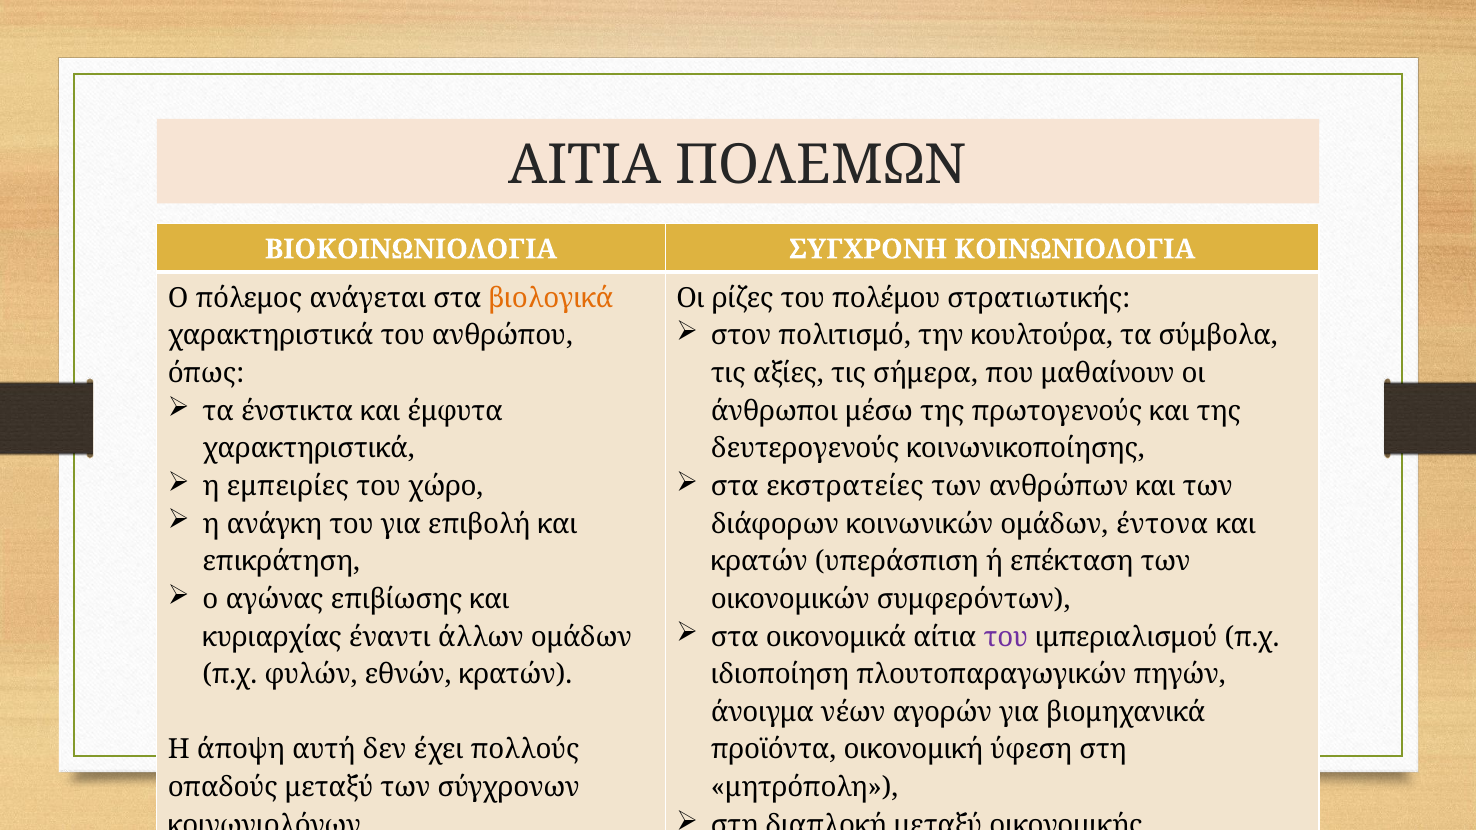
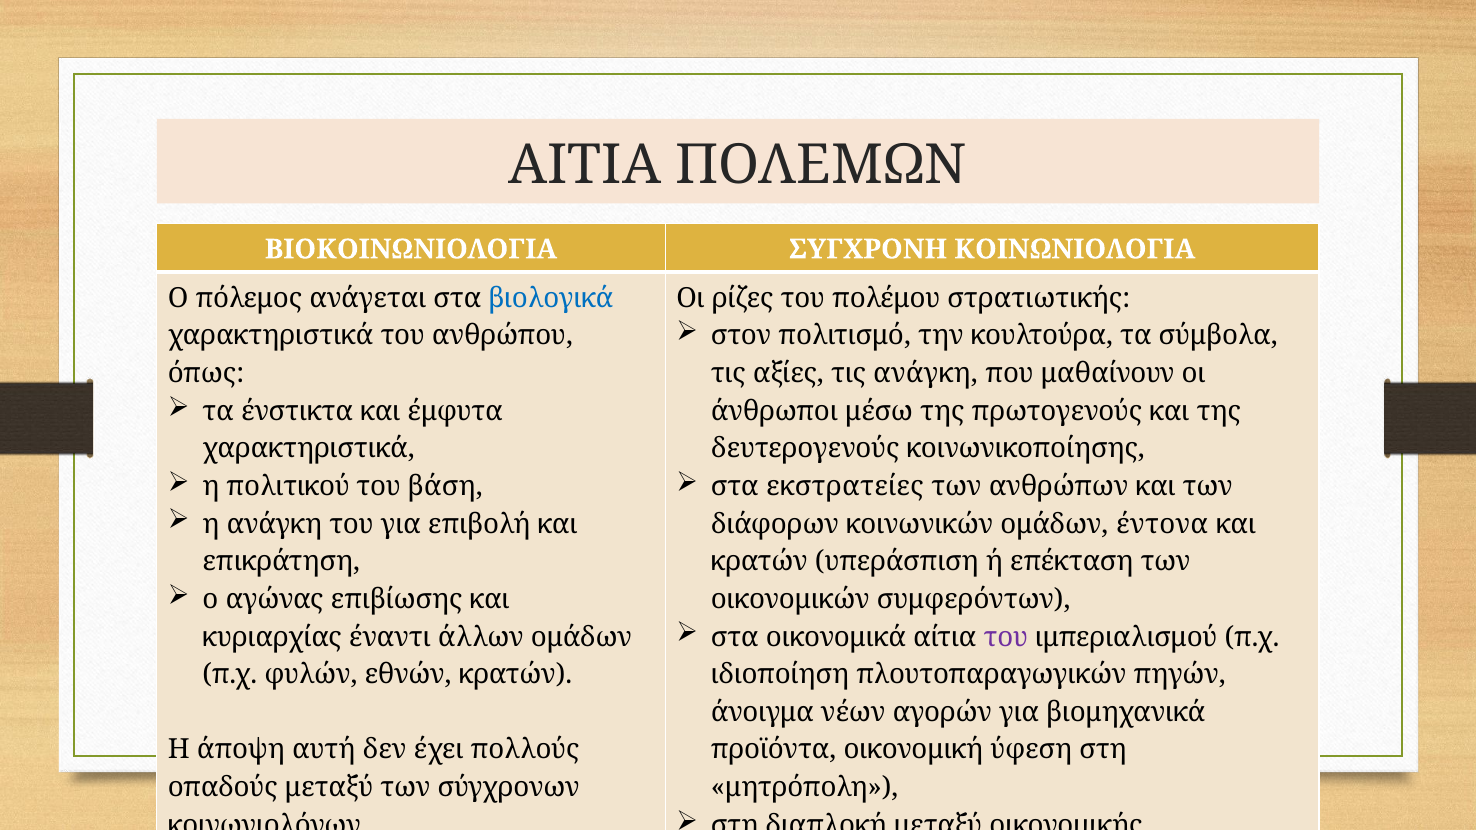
βιολογικά colour: orange -> blue (551, 298)
τις σήμερα: σήμερα -> ανάγκη (926, 373)
εμπειρίες: εμπειρίες -> πολιτικού (288, 486)
χώρο: χώρο -> βάση (445, 486)
